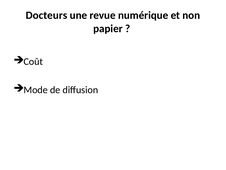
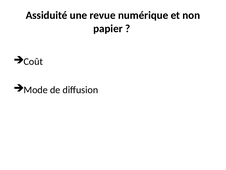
Docteurs: Docteurs -> Assiduité (47, 15)
